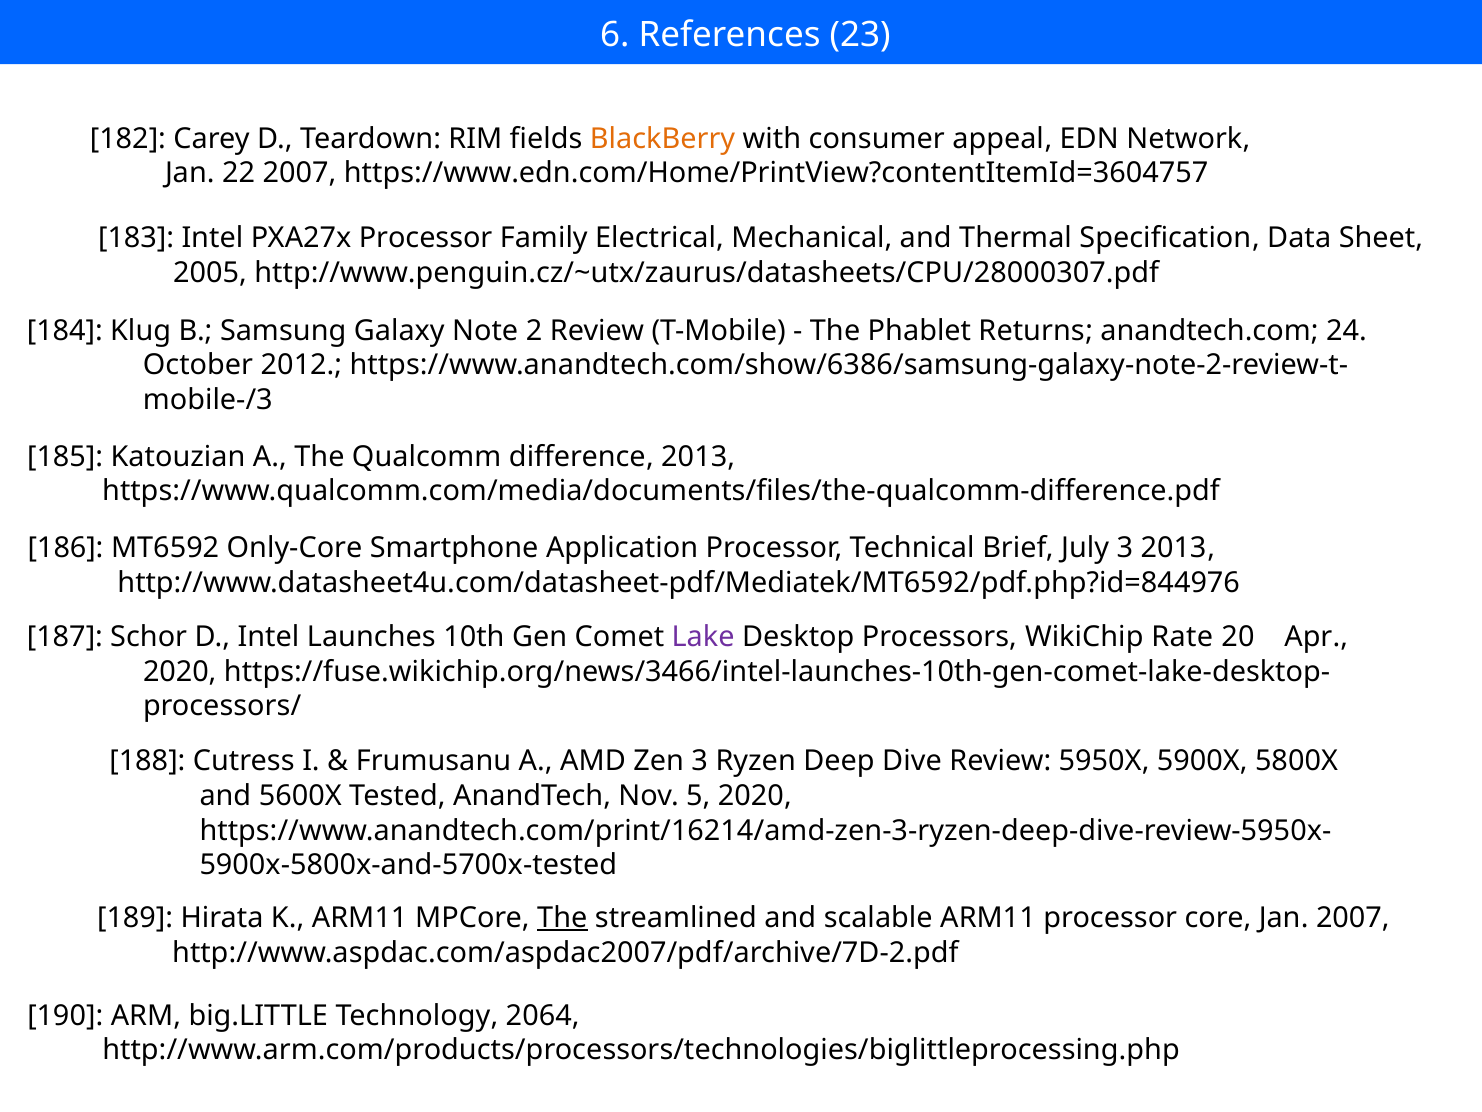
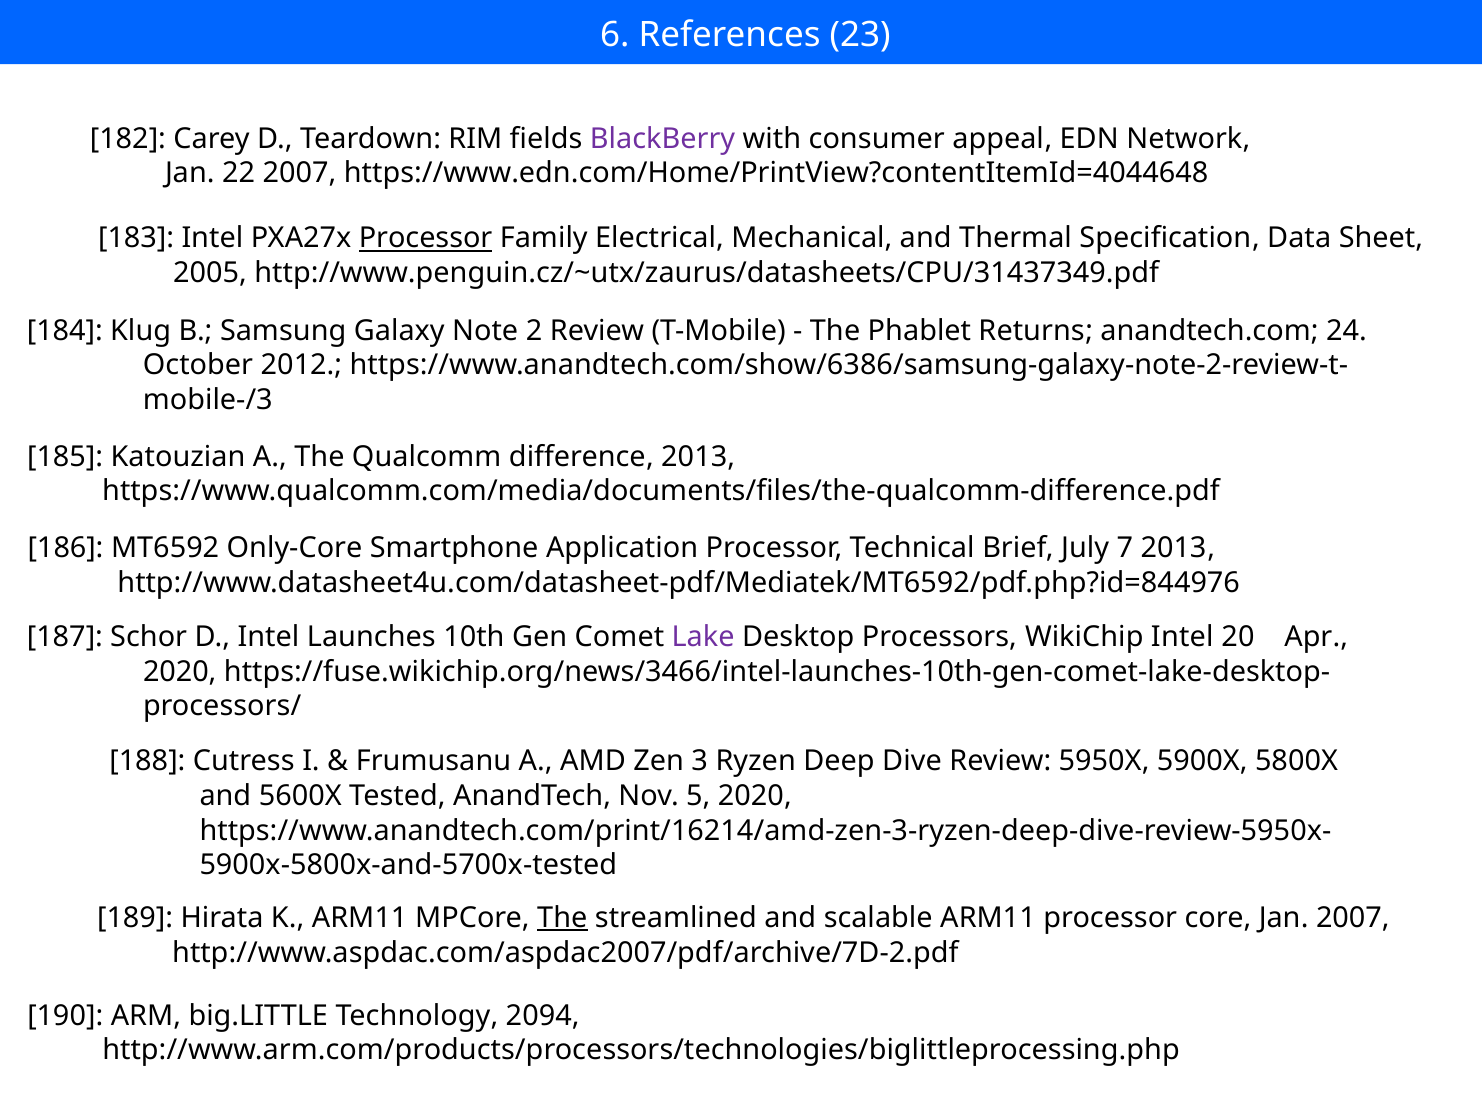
BlackBerry colour: orange -> purple (663, 139)
https://www.edn.com/Home/PrintView?contentItemId=3604757: https://www.edn.com/Home/PrintView?contentItemId=3604757 -> https://www.edn.com/Home/PrintView?contentItemId=4044648 (776, 173)
Processor underline: none -> present (426, 238)
http://www.penguin.cz/~utx/zaurus/datasheets/CPU/28000307.pdf: http://www.penguin.cz/~utx/zaurus/datasheets/CPU/28000307.pdf -> http://www.penguin.cz/~utx/zaurus/datasheets/CPU/31437349.pdf (707, 273)
July 3: 3 -> 7 (1125, 548)
WikiChip Rate: Rate -> Intel (1182, 637)
2064: 2064 -> 2094 (543, 1015)
